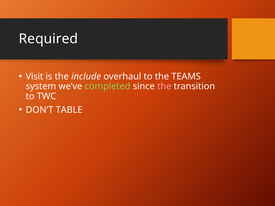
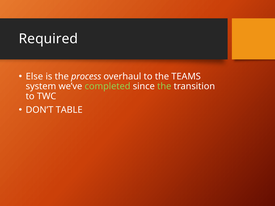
Visit: Visit -> Else (34, 77)
include: include -> process (86, 77)
the colour: pink -> light green (164, 86)
